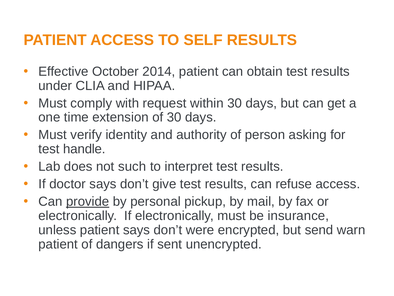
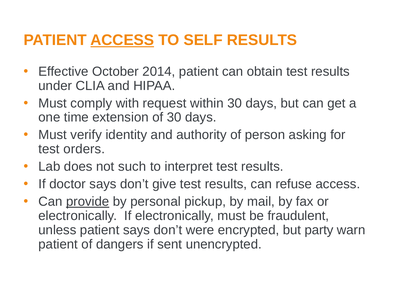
ACCESS underline: none -> present (122, 40)
handle: handle -> orders (84, 149)
insurance: insurance -> fraudulent (298, 215)
send: send -> party (319, 230)
